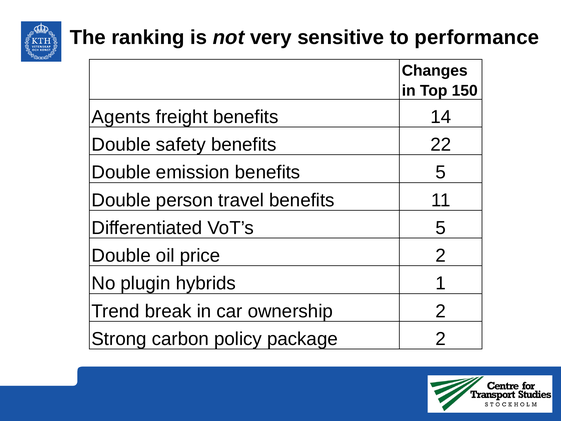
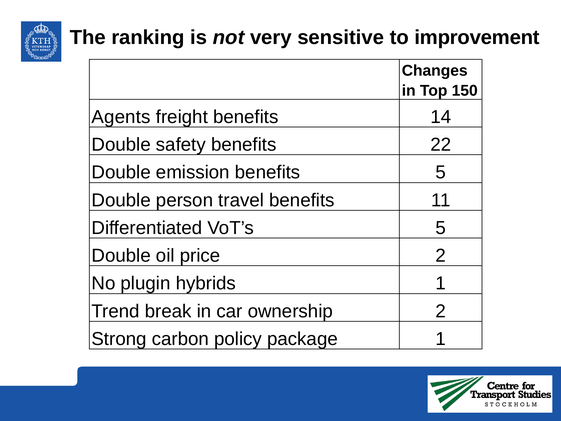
performance: performance -> improvement (477, 37)
package 2: 2 -> 1 (441, 339)
